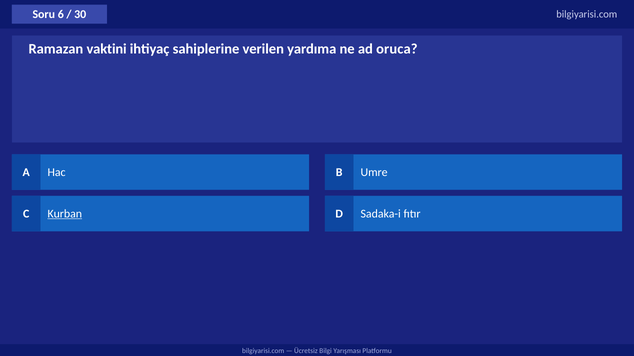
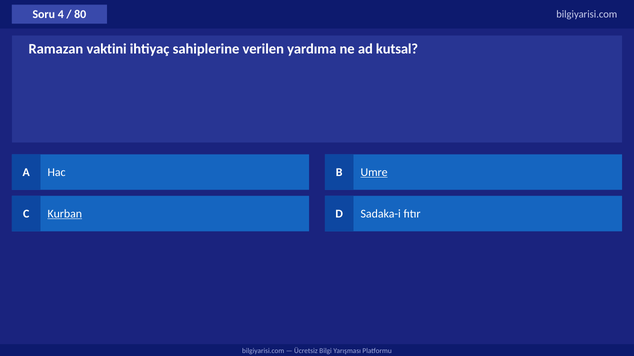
6: 6 -> 4 (61, 14)
30: 30 -> 80 (80, 14)
oruca: oruca -> kutsal (397, 49)
Umre underline: none -> present (374, 173)
